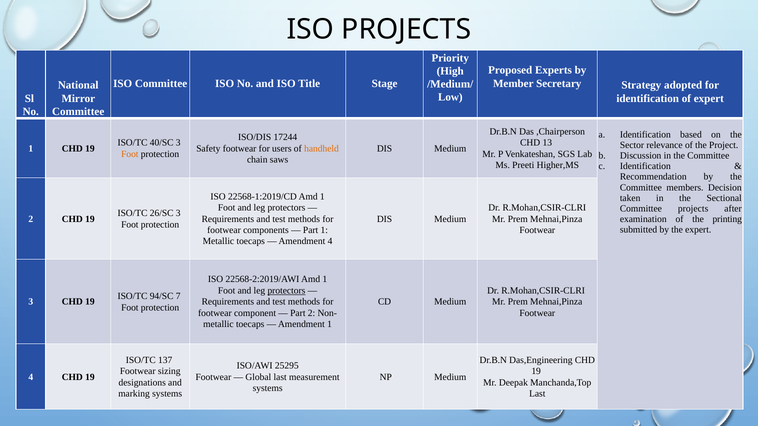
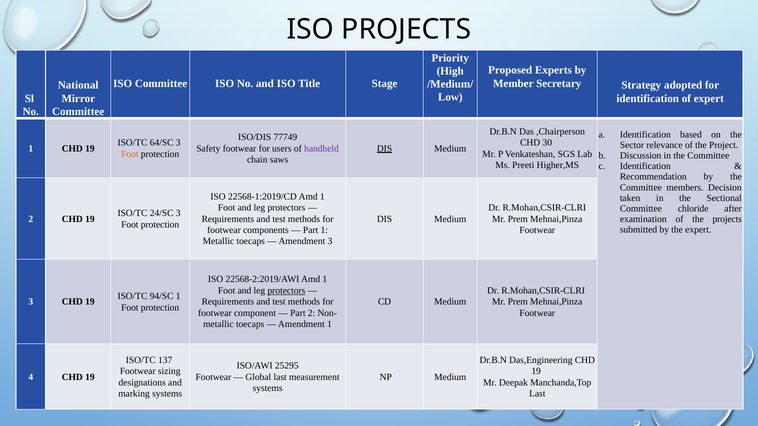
17244: 17244 -> 77749 (285, 137)
40/SC: 40/SC -> 64/SC (162, 143)
13: 13 -> 30 (547, 143)
handheld colour: orange -> purple (321, 149)
DIS underline: none -> present (385, 149)
Committee projects: projects -> chloride (693, 209)
26/SC: 26/SC -> 24/SC (162, 213)
the printing: printing -> projects (727, 219)
Amendment 4: 4 -> 3 (330, 242)
94/SC 7: 7 -> 1 (178, 296)
